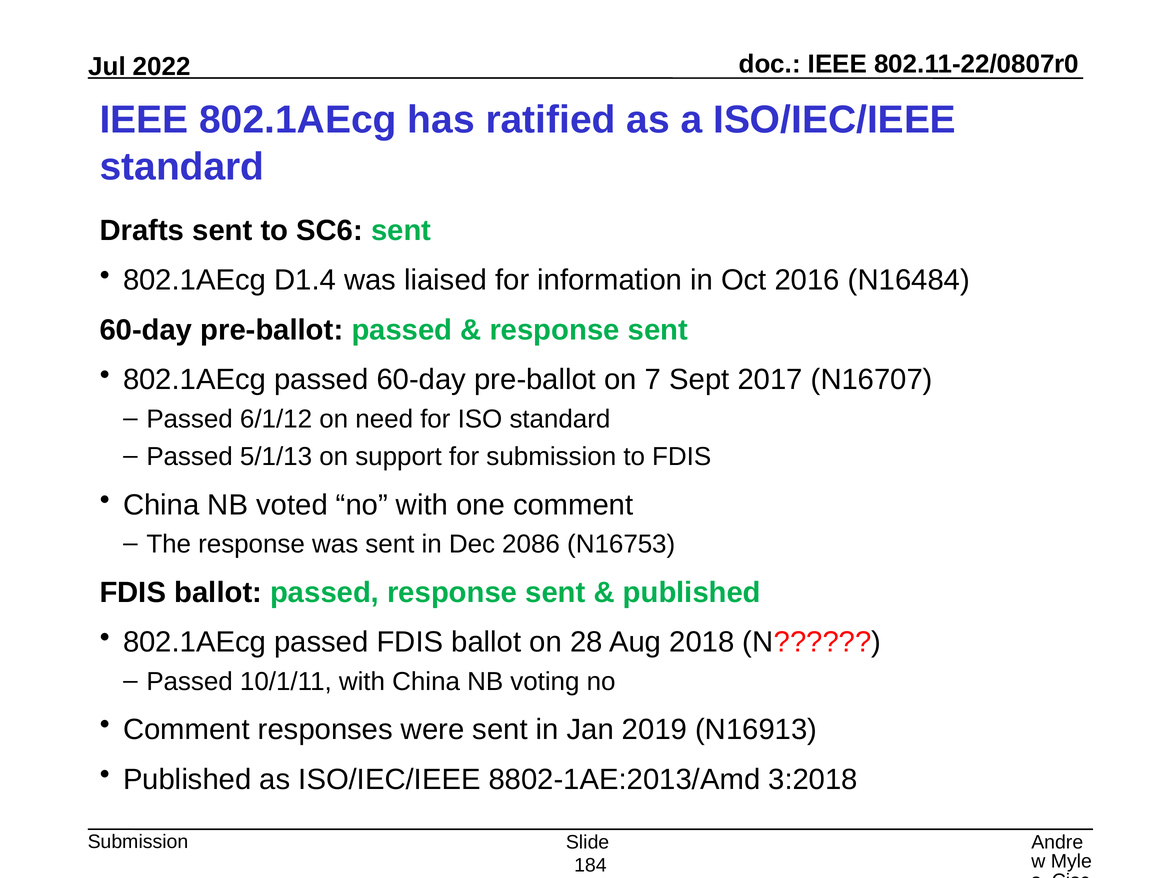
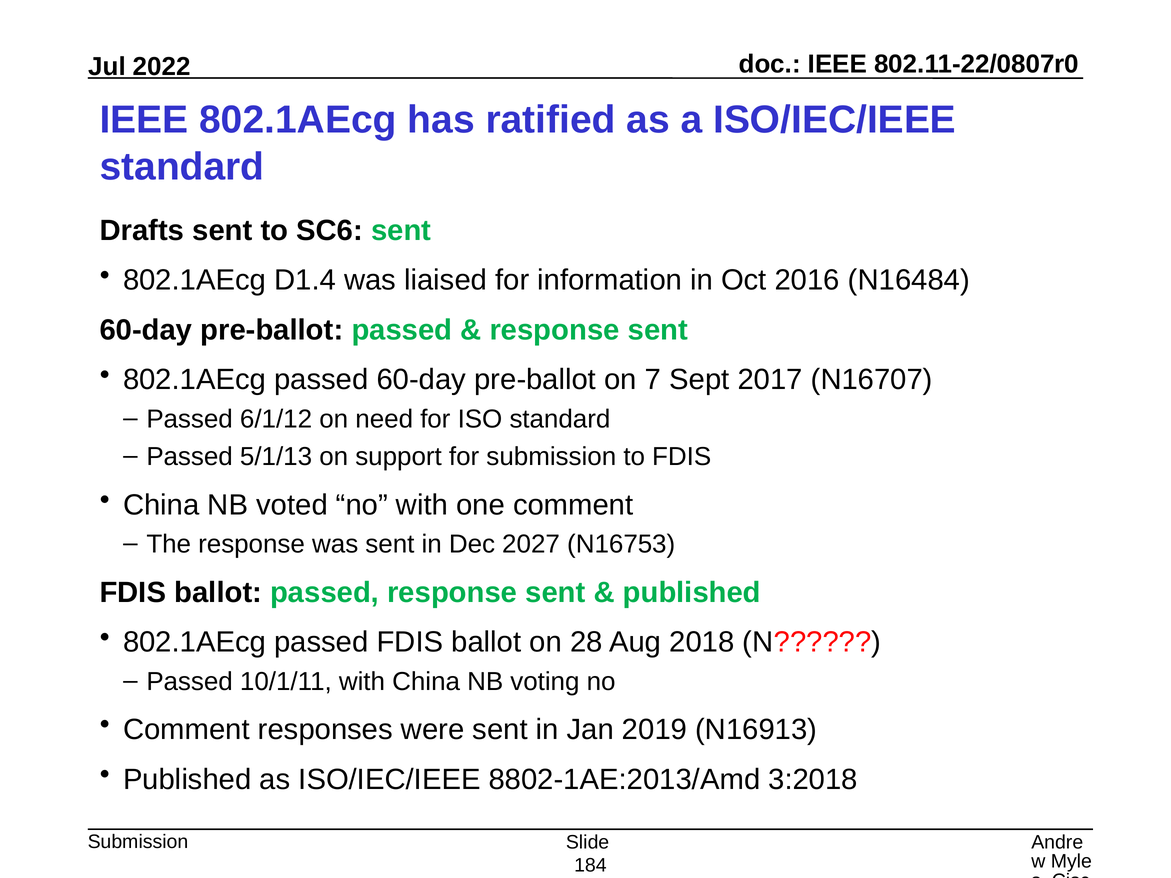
2086: 2086 -> 2027 (531, 544)
